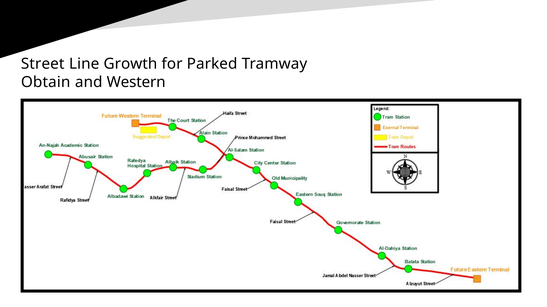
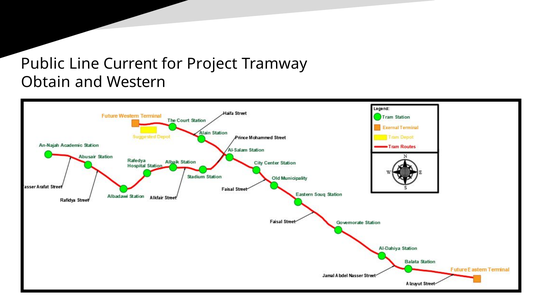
Street: Street -> Public (43, 64)
Growth: Growth -> Current (131, 64)
Parked: Parked -> Project (212, 64)
